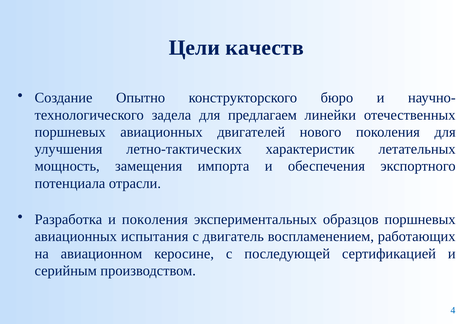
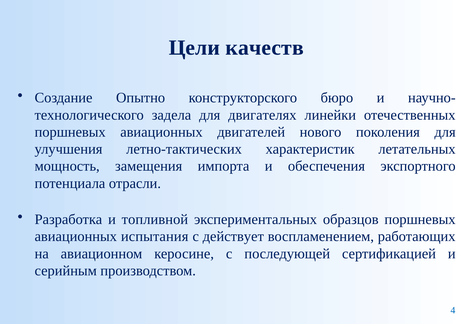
предлагаем: предлагаем -> двигателях (262, 115)
и поколения: поколения -> топливной (155, 220)
двигатель: двигатель -> действует (233, 237)
